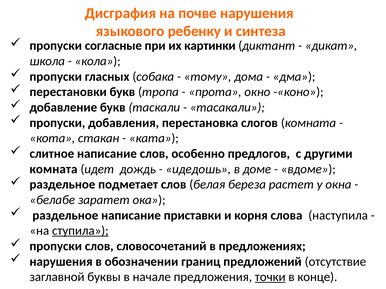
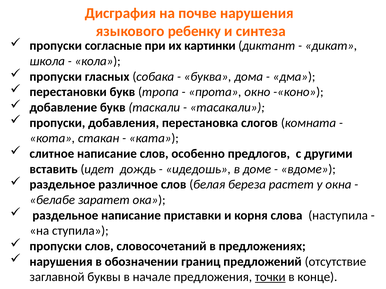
тому: тому -> буква (208, 77)
комната: комната -> вставить (54, 169)
подметает: подметает -> различное (128, 185)
ступила underline: present -> none (80, 231)
